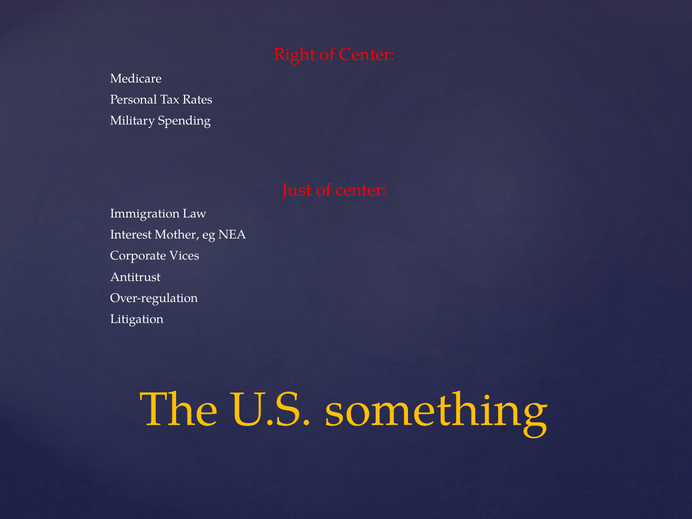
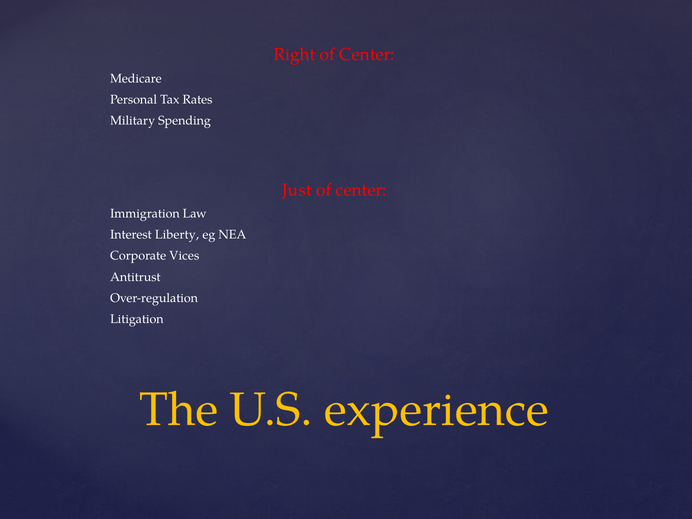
Mother: Mother -> Liberty (177, 235)
something: something -> experience (437, 410)
